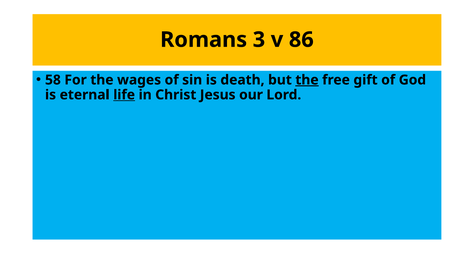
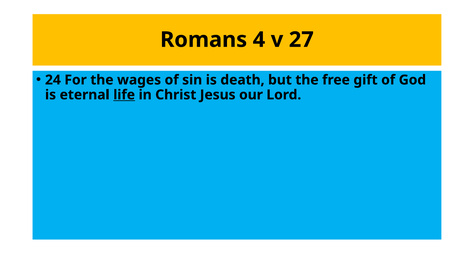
3: 3 -> 4 (259, 40)
86: 86 -> 27 (301, 40)
58: 58 -> 24 (53, 80)
the underline: present -> none (307, 80)
